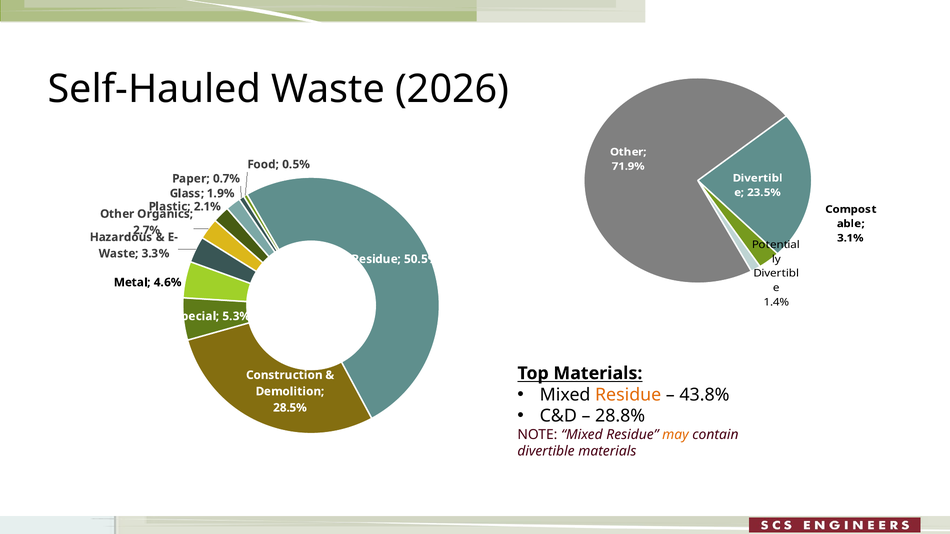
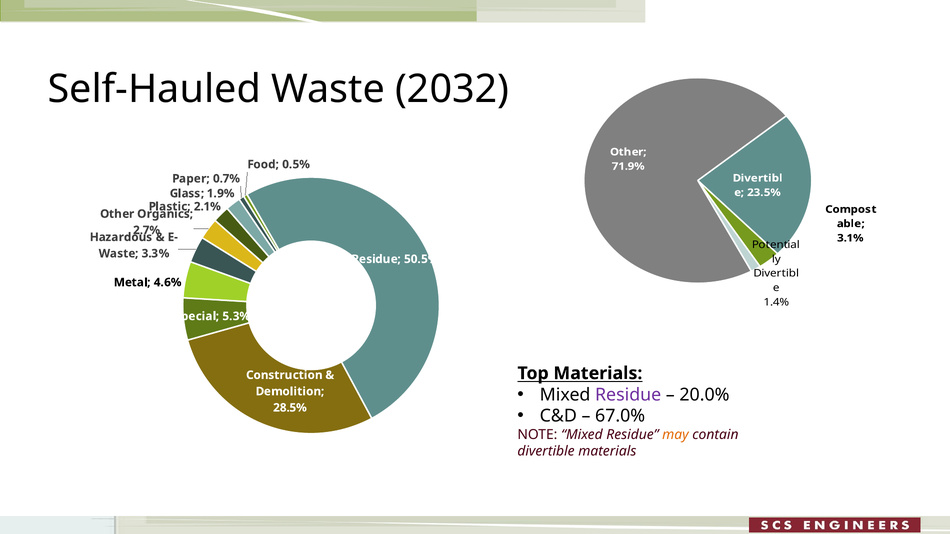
2026: 2026 -> 2032 (452, 89)
Residue colour: orange -> purple (628, 395)
43.8%: 43.8% -> 20.0% (704, 395)
28.8%: 28.8% -> 67.0% (620, 416)
